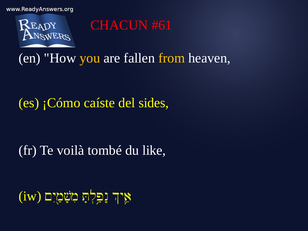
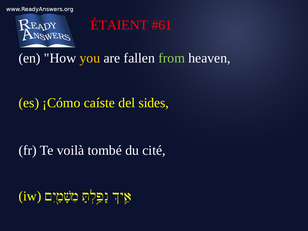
CHACUN: CHACUN -> ÉTAIENT (119, 25)
from colour: yellow -> light green (172, 58)
like: like -> cité (154, 150)
